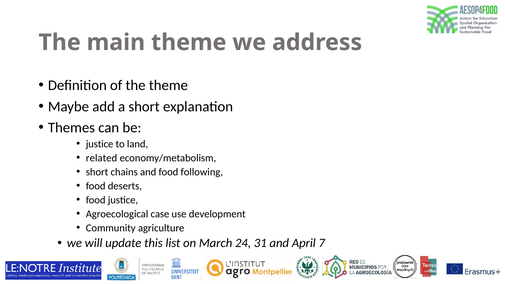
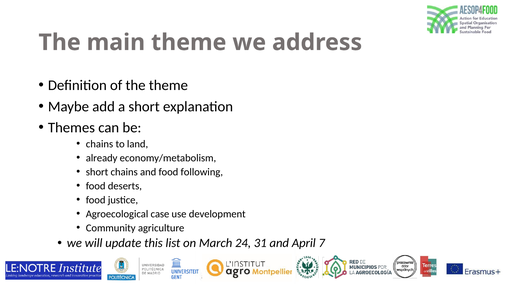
justice: justice -> chains (100, 144)
related: related -> already (102, 158)
